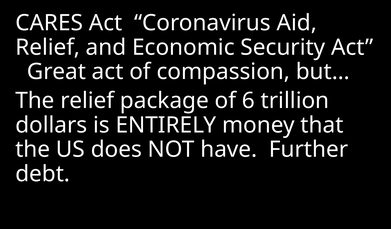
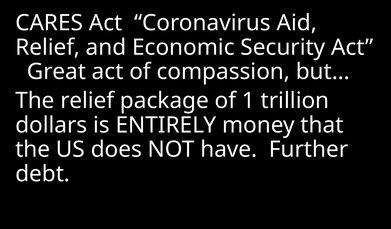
6: 6 -> 1 (248, 101)
